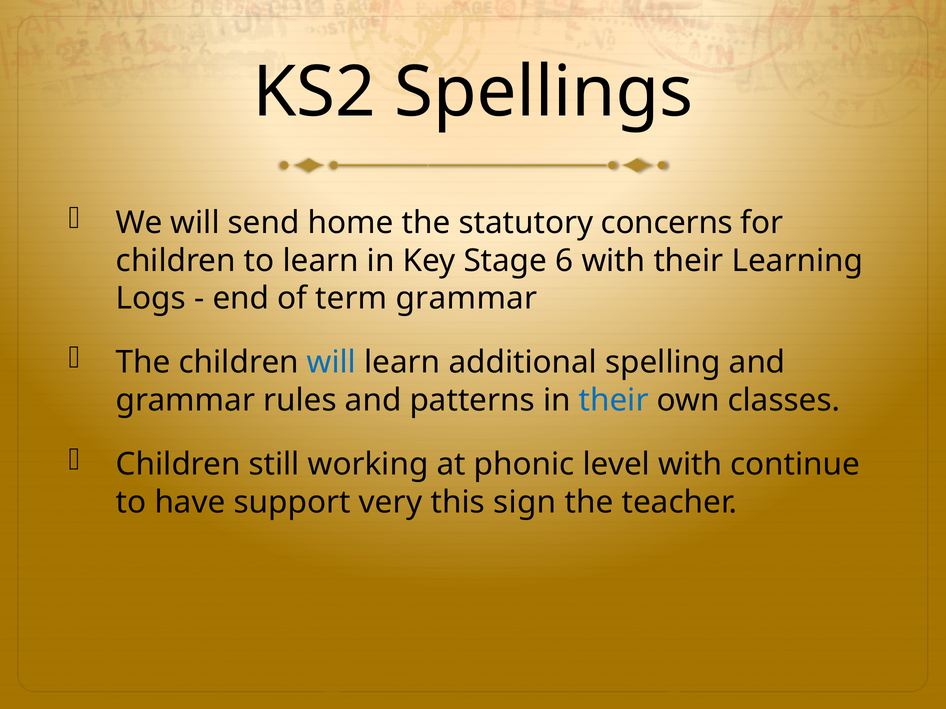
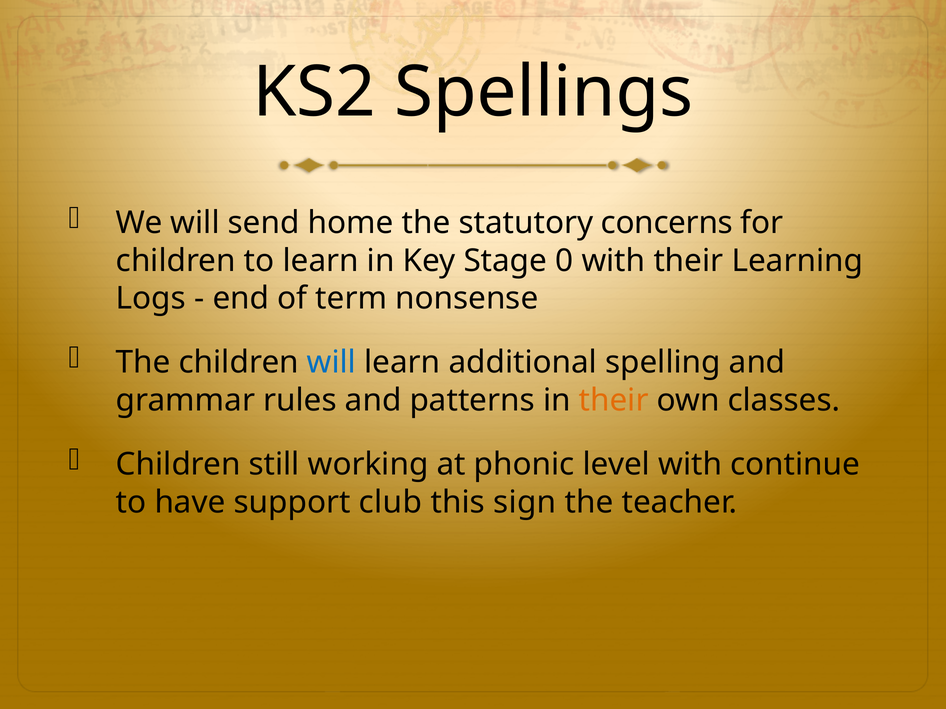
6: 6 -> 0 (564, 261)
term grammar: grammar -> nonsense (467, 299)
their colour: blue -> orange (614, 401)
very: very -> club (390, 503)
